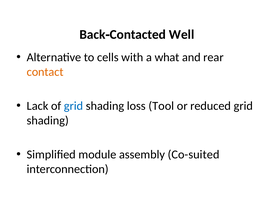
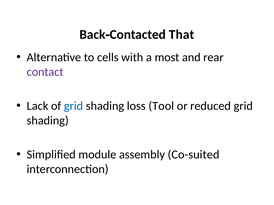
Well: Well -> That (182, 35)
what: what -> most (167, 57)
contact colour: orange -> purple (45, 72)
